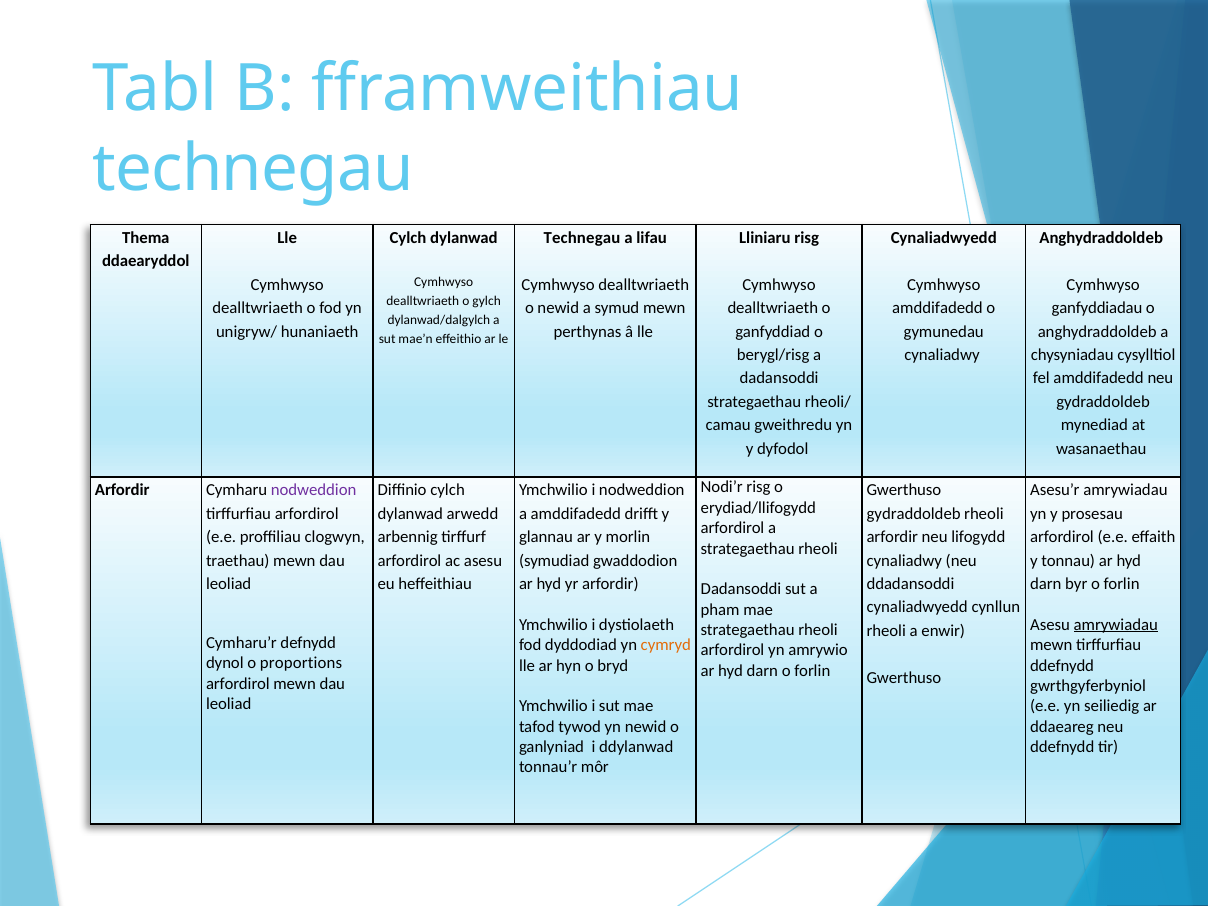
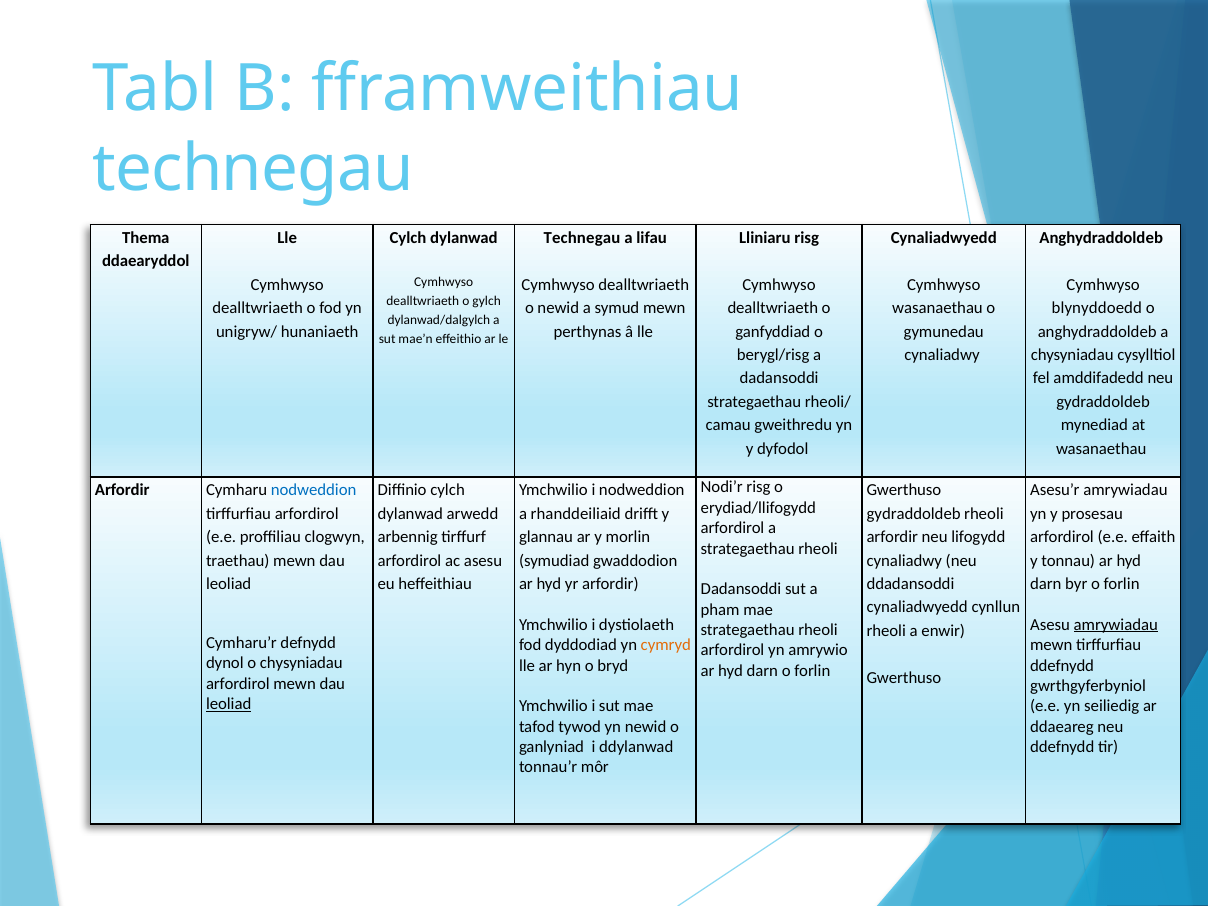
amddifadedd: amddifadedd -> wasanaethau (938, 308)
ganfyddiadau: ganfyddiadau -> blynyddoedd (1097, 308)
nodweddion colour: purple -> blue (314, 490)
a amddifadedd: amddifadedd -> rhanddeiliaid (576, 514)
o proportions: proportions -> chysyniadau (301, 663)
leoliad underline: none -> present (229, 704)
